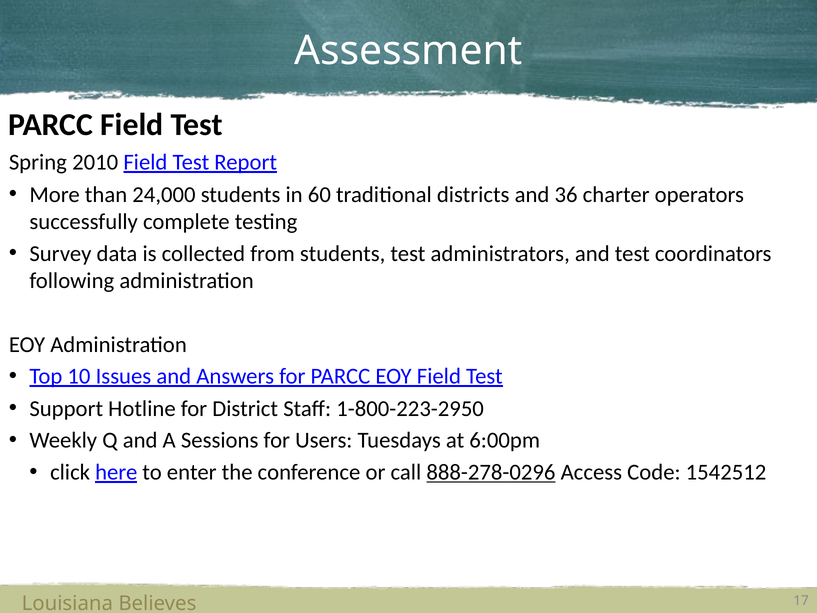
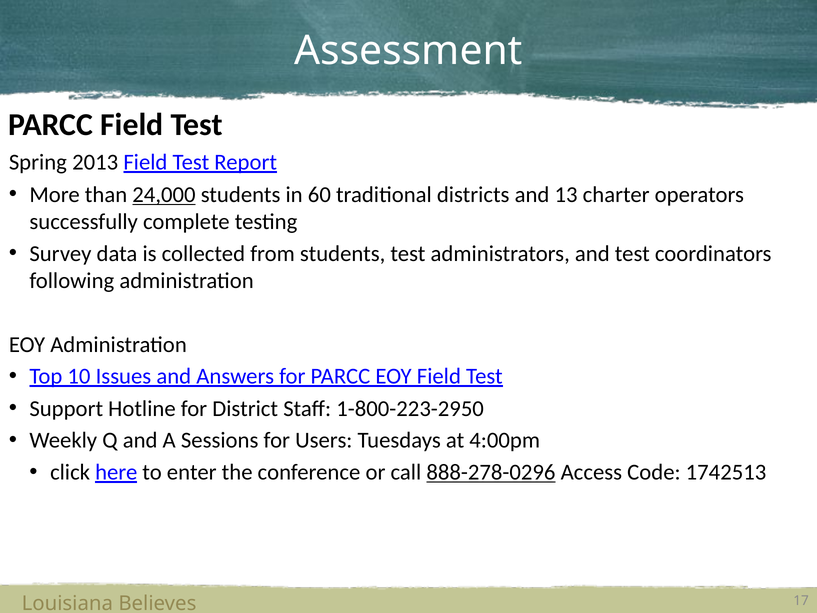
2010: 2010 -> 2013 (95, 162)
24,000 underline: none -> present (164, 195)
36: 36 -> 13 (566, 195)
6:00pm: 6:00pm -> 4:00pm (505, 440)
1542512: 1542512 -> 1742513 (726, 472)
